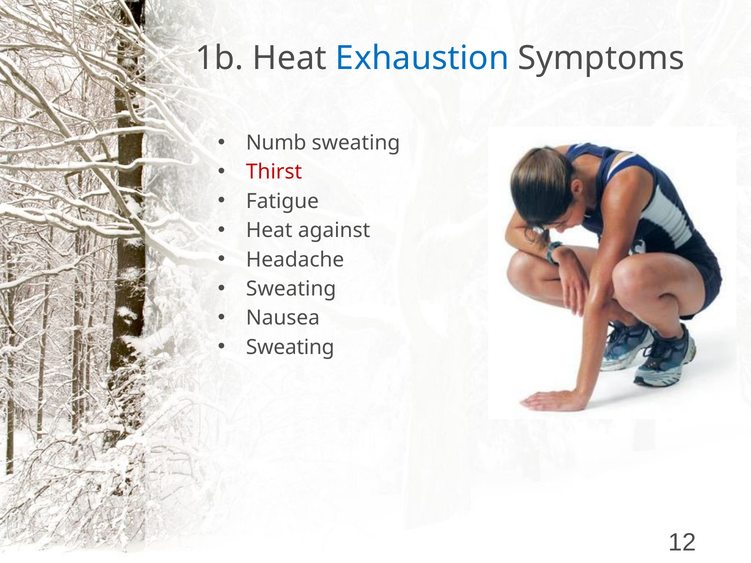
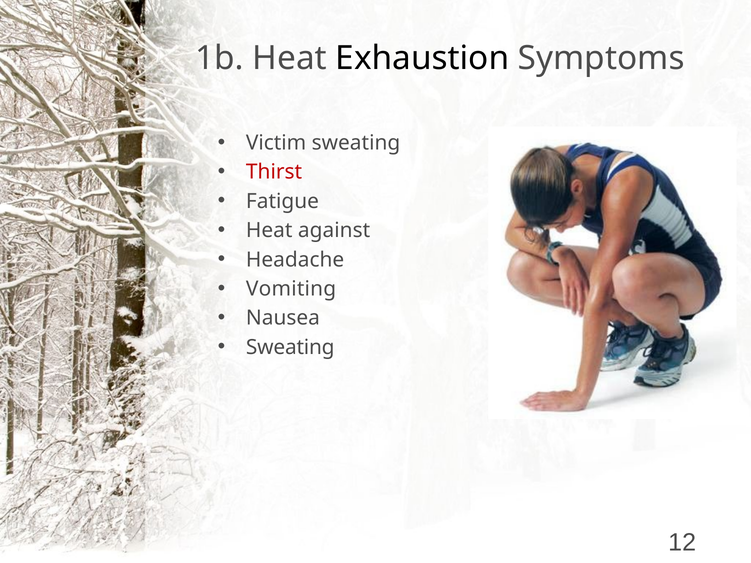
Exhaustion colour: blue -> black (422, 58)
Numb: Numb -> Victim (276, 143)
Sweating: Sweating -> Vomiting (291, 289)
